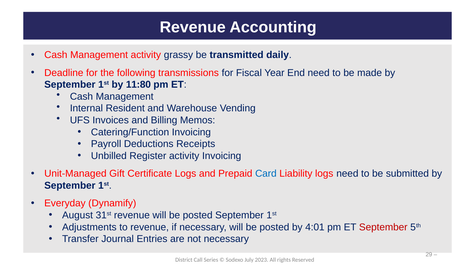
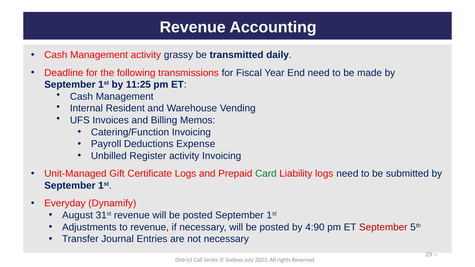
11:80: 11:80 -> 11:25 (138, 85)
Receipts: Receipts -> Expense (196, 144)
Card colour: blue -> green (266, 174)
4:01: 4:01 -> 4:90 (315, 227)
